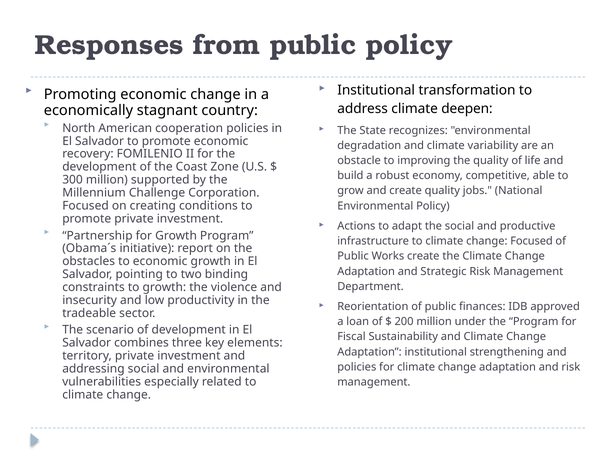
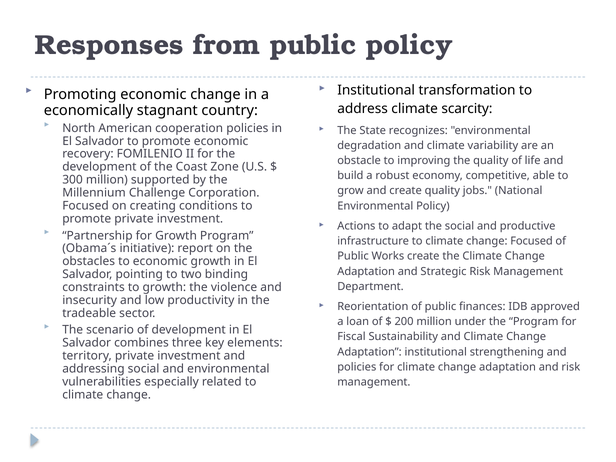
deepen: deepen -> scarcity (467, 109)
